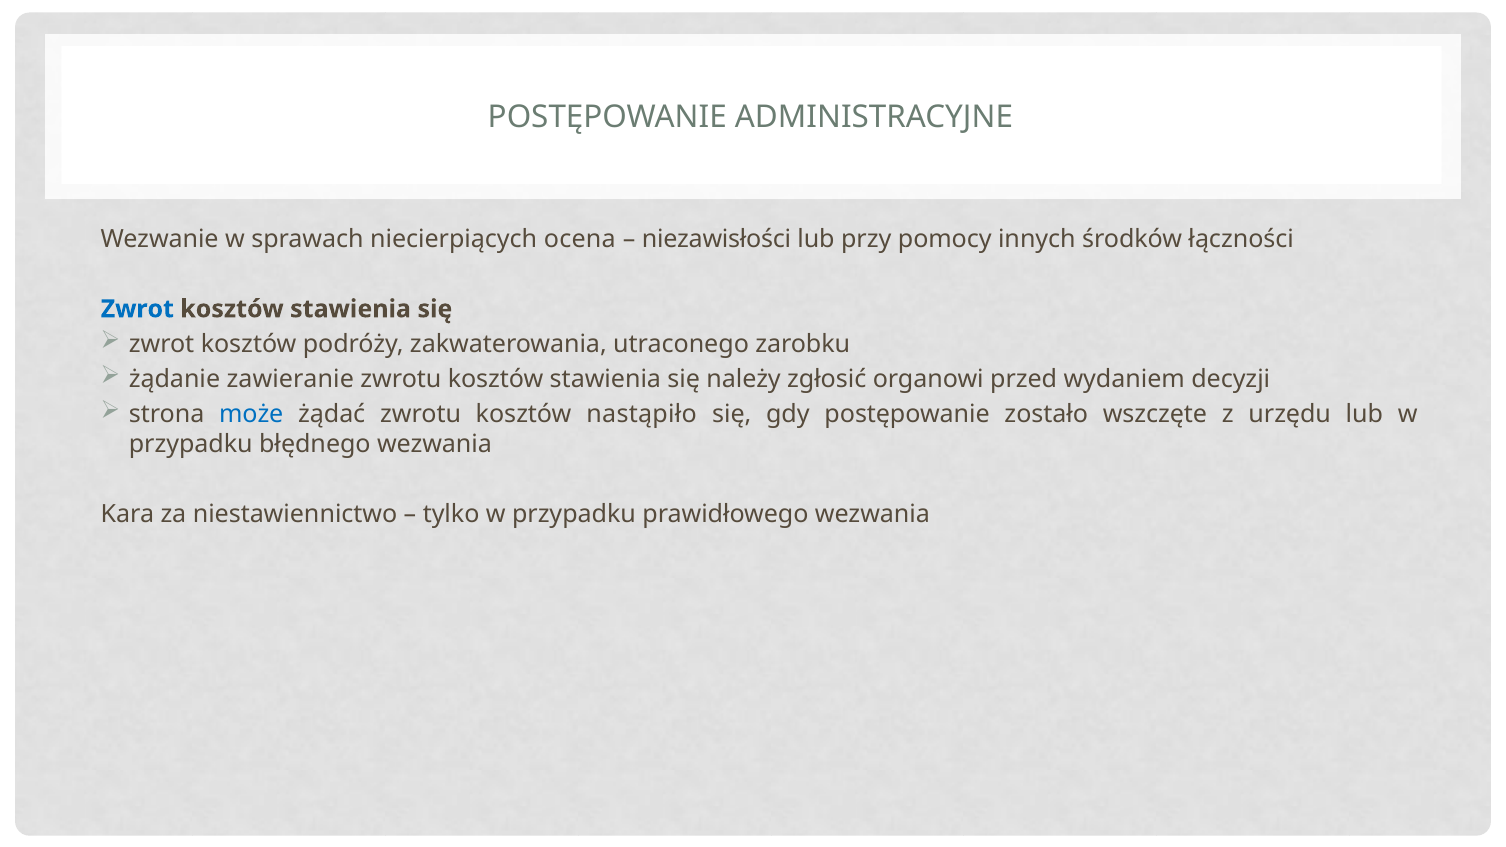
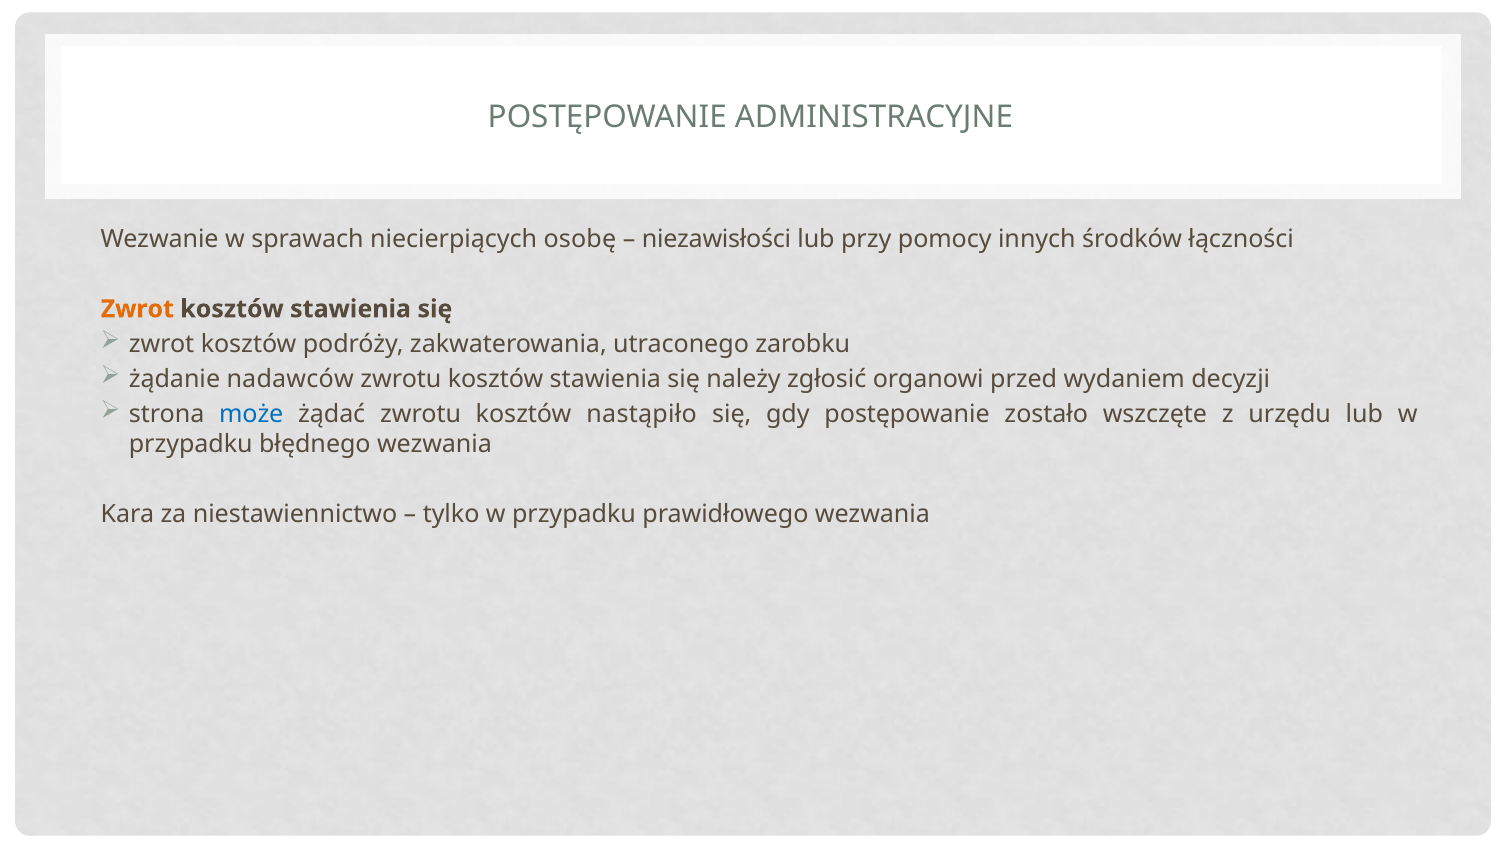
ocena: ocena -> osobę (580, 239)
Zwrot colour: blue -> orange (137, 309)
zawieranie: zawieranie -> nadawców (290, 379)
